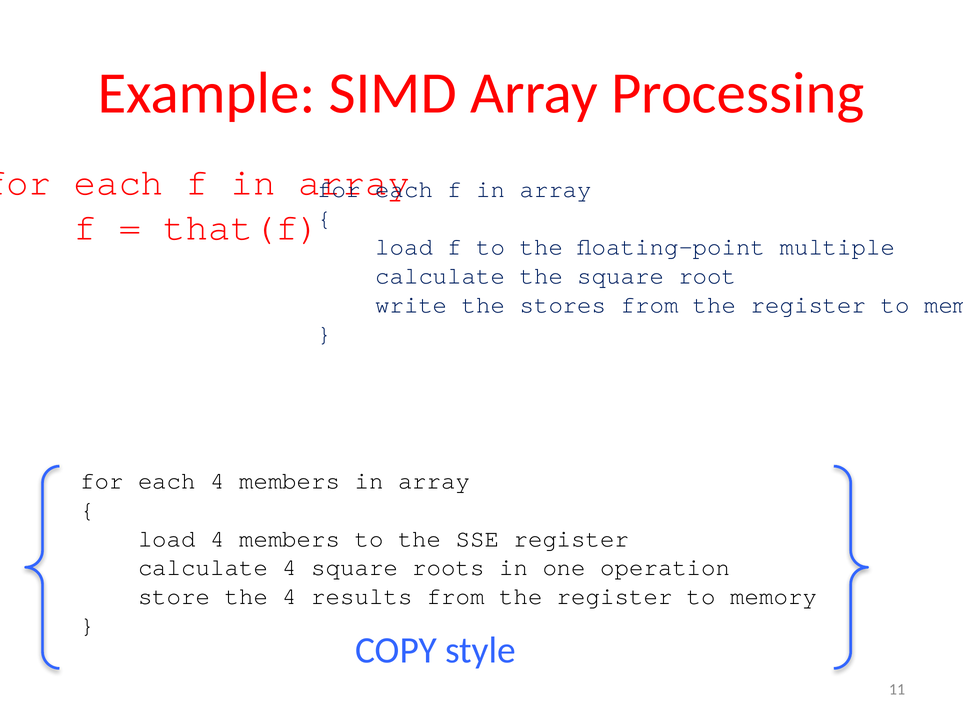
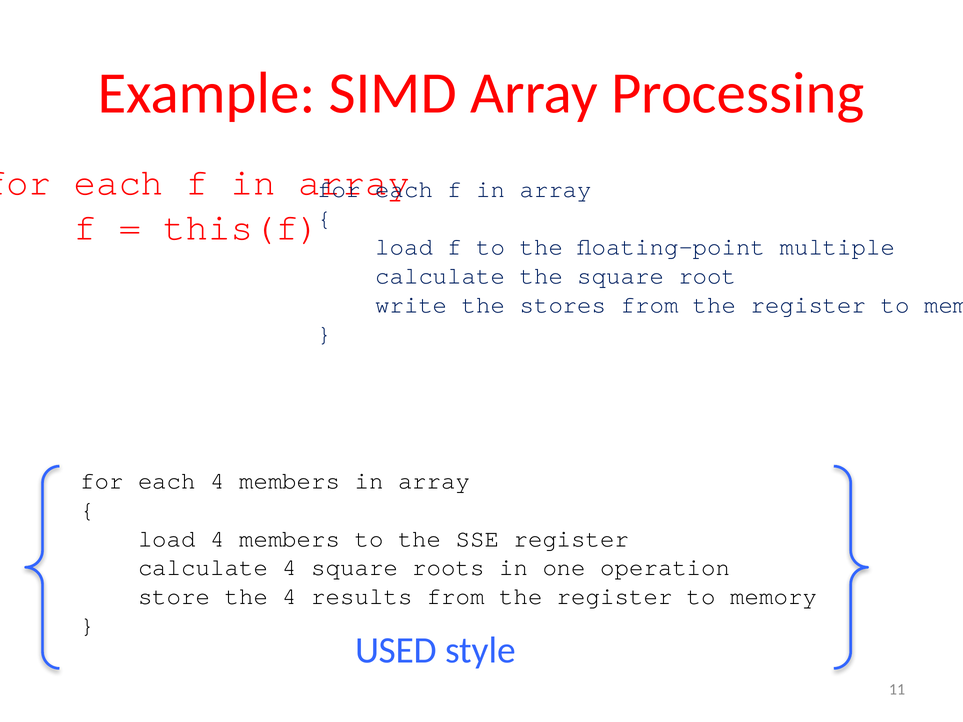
that(f: that(f -> this(f (242, 227)
COPY: COPY -> USED (396, 650)
